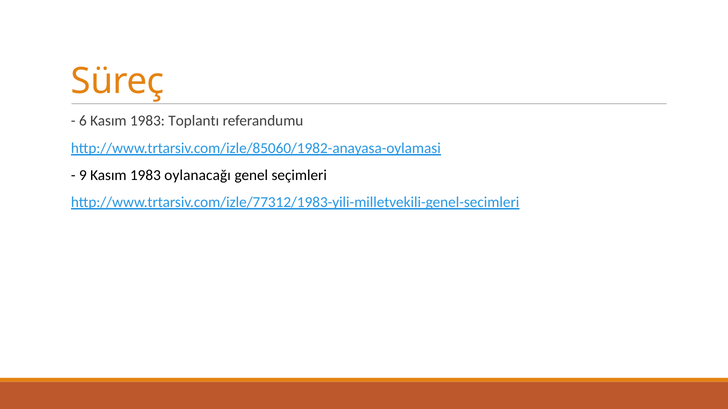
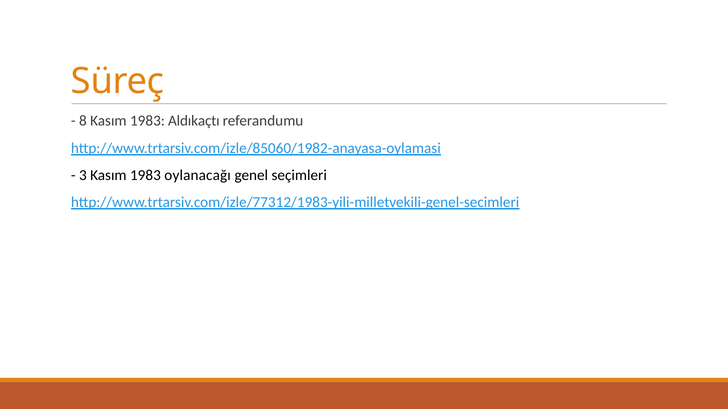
6: 6 -> 8 (83, 121)
Toplantı: Toplantı -> Aldıkaçtı (194, 121)
9: 9 -> 3 (83, 175)
